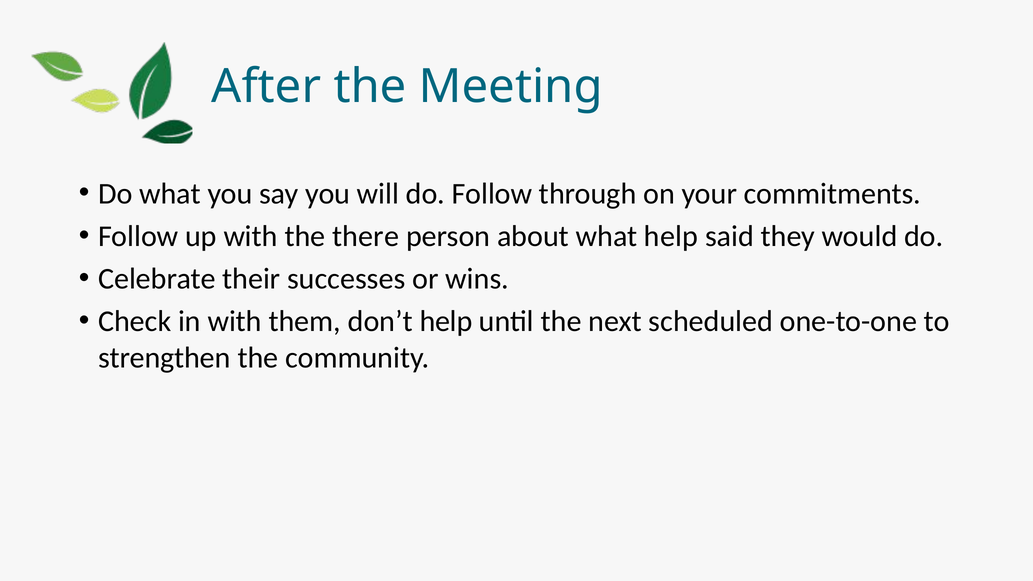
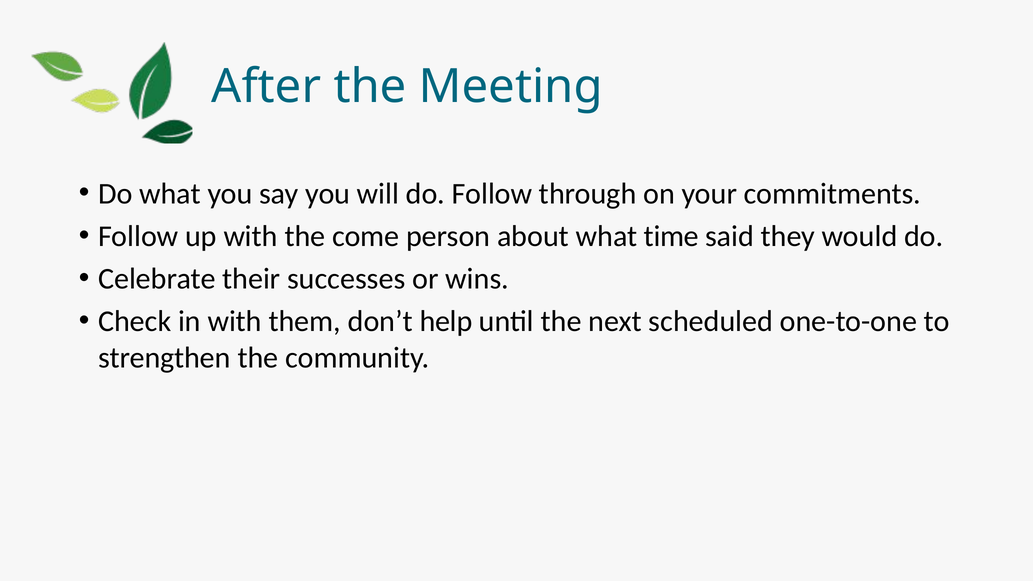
there: there -> come (366, 236)
what help: help -> time (671, 236)
